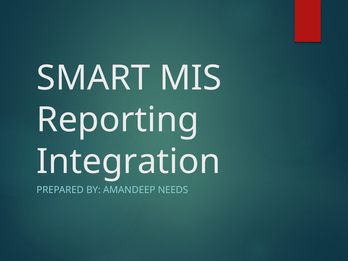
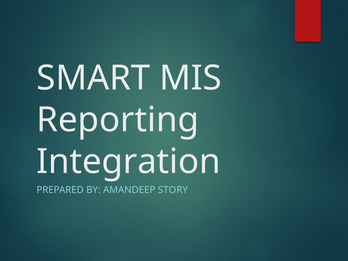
NEEDS: NEEDS -> STORY (173, 190)
